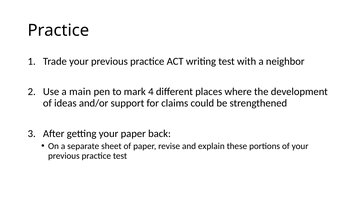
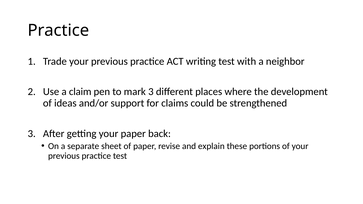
main: main -> claim (80, 92)
mark 4: 4 -> 3 (151, 92)
